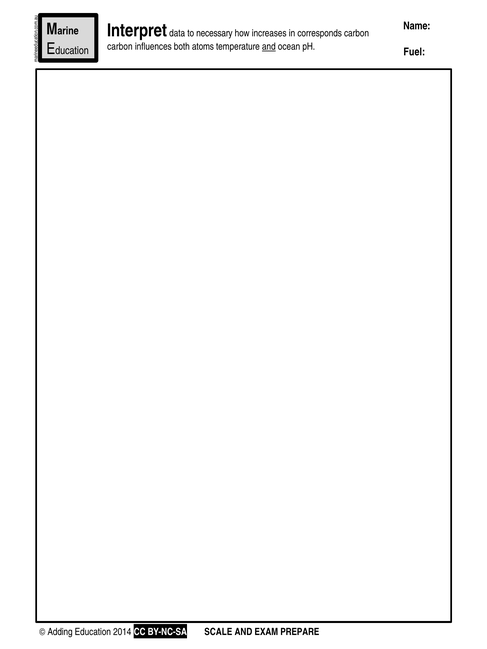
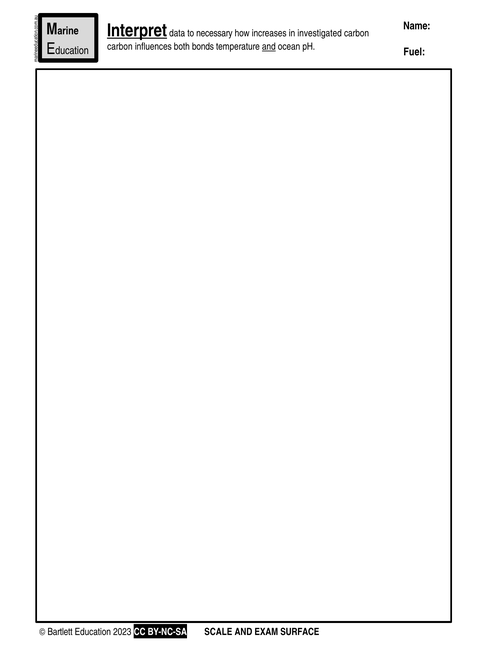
Interpret underline: none -> present (137, 30)
corresponds: corresponds -> investigated (320, 33)
atoms: atoms -> bonds (203, 47)
Adding: Adding -> Bartlett (60, 632)
2014: 2014 -> 2023 (122, 632)
PREPARE: PREPARE -> SURFACE (300, 632)
